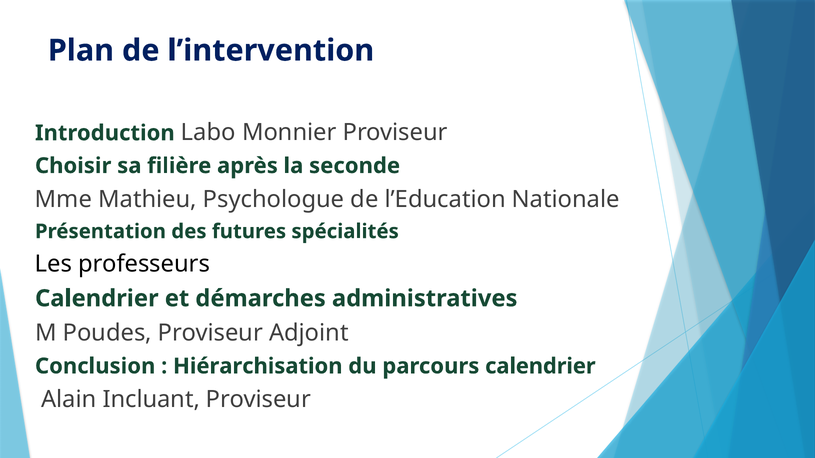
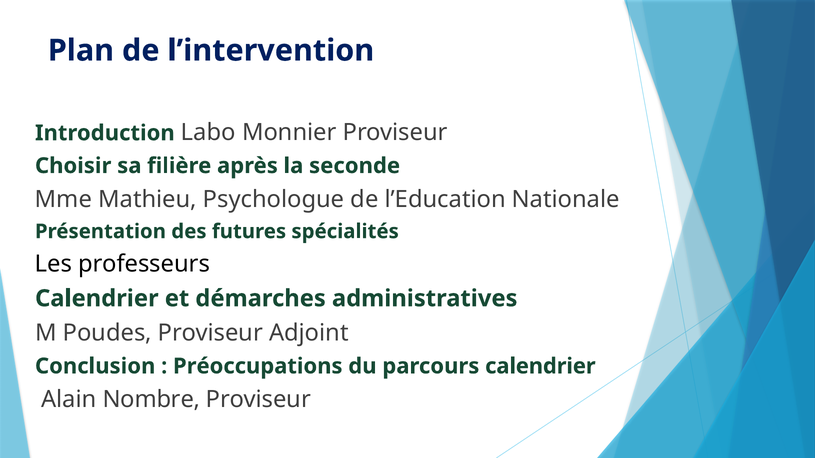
Hiérarchisation: Hiérarchisation -> Préoccupations (258, 366)
Incluant: Incluant -> Nombre (151, 400)
